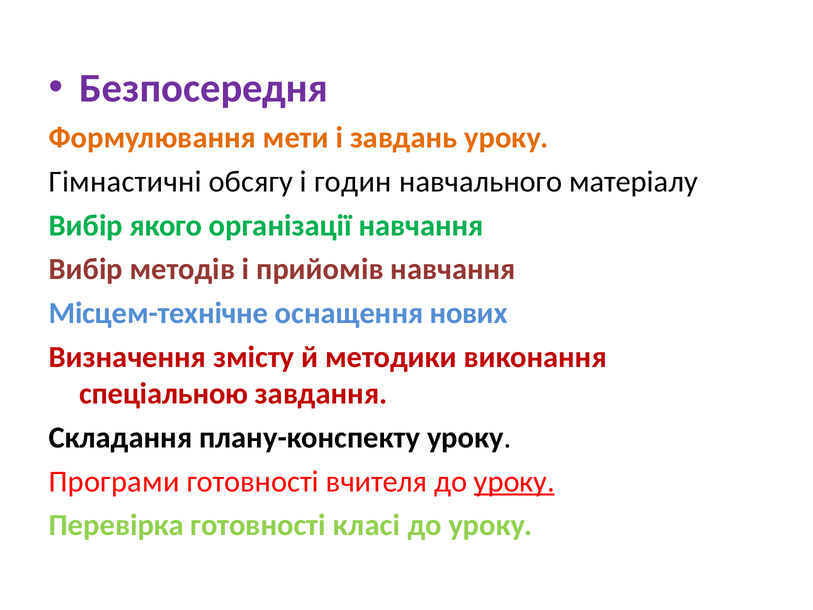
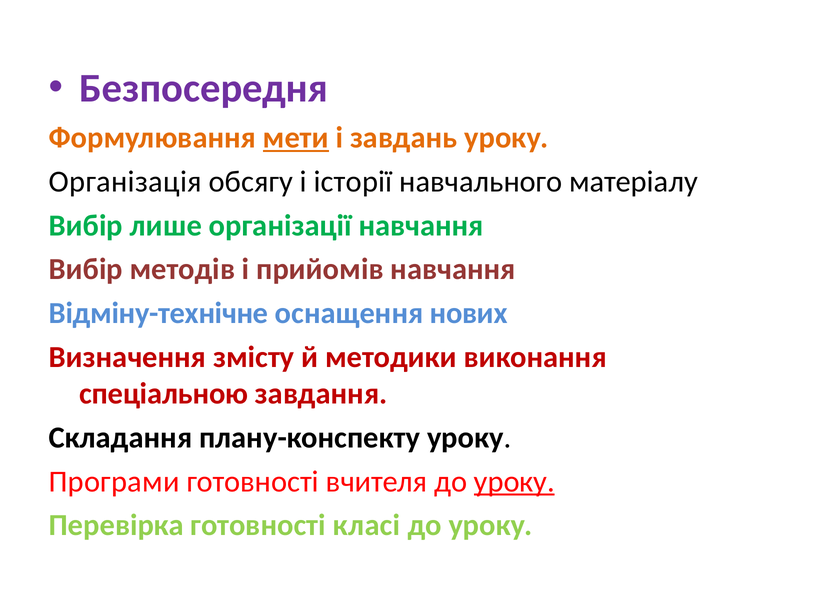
мети underline: none -> present (296, 138)
Гімнастичні: Гімнастичні -> Організація (125, 182)
годин: годин -> історії (353, 182)
якого: якого -> лише (166, 225)
Місцем-технічне: Місцем-технічне -> Відміну-технічне (159, 313)
